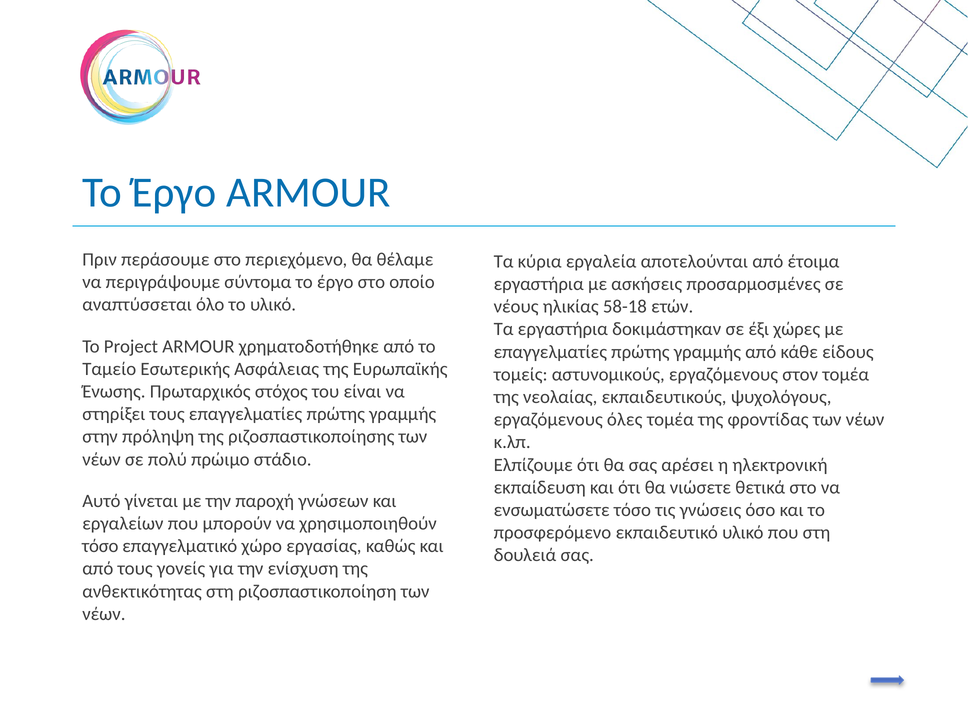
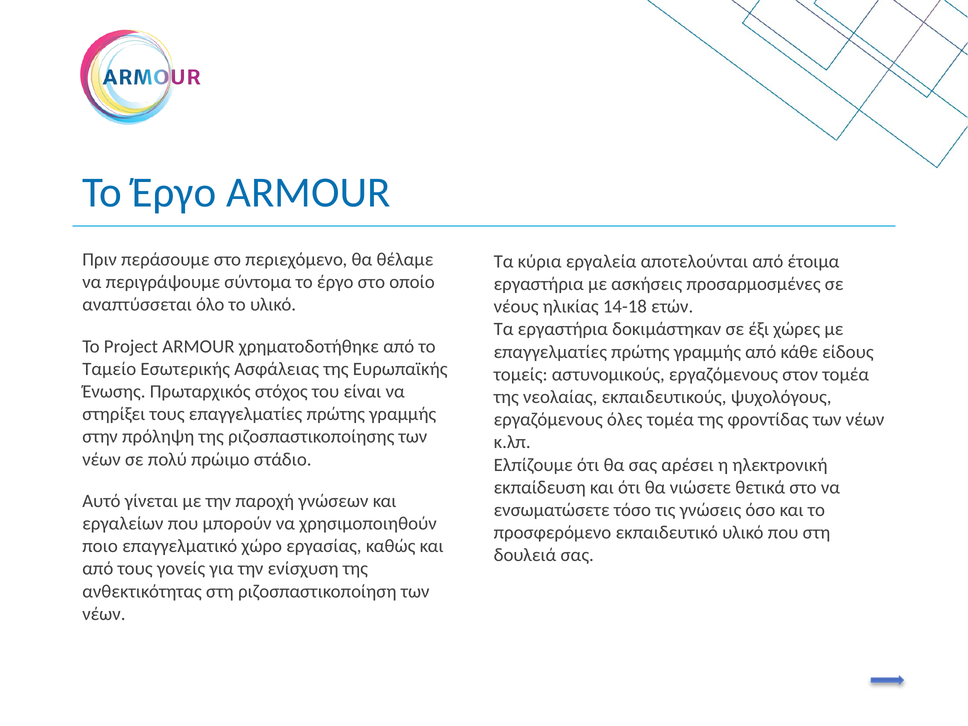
58-18: 58-18 -> 14-18 (625, 307)
τόσο: τόσο -> ποιο (100, 546)
